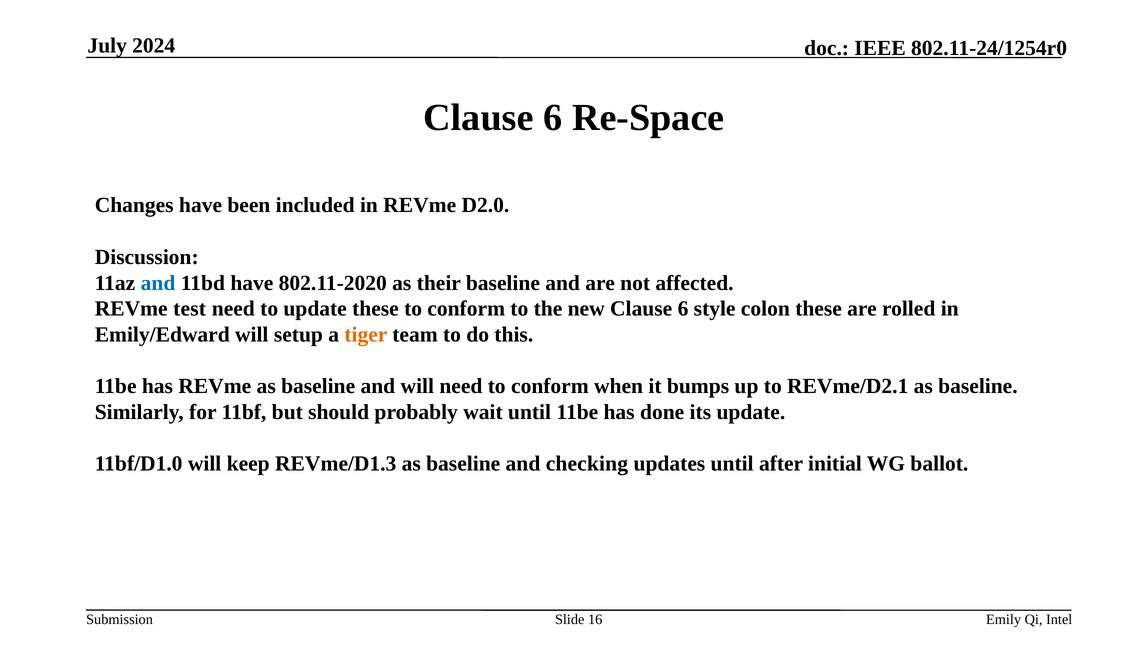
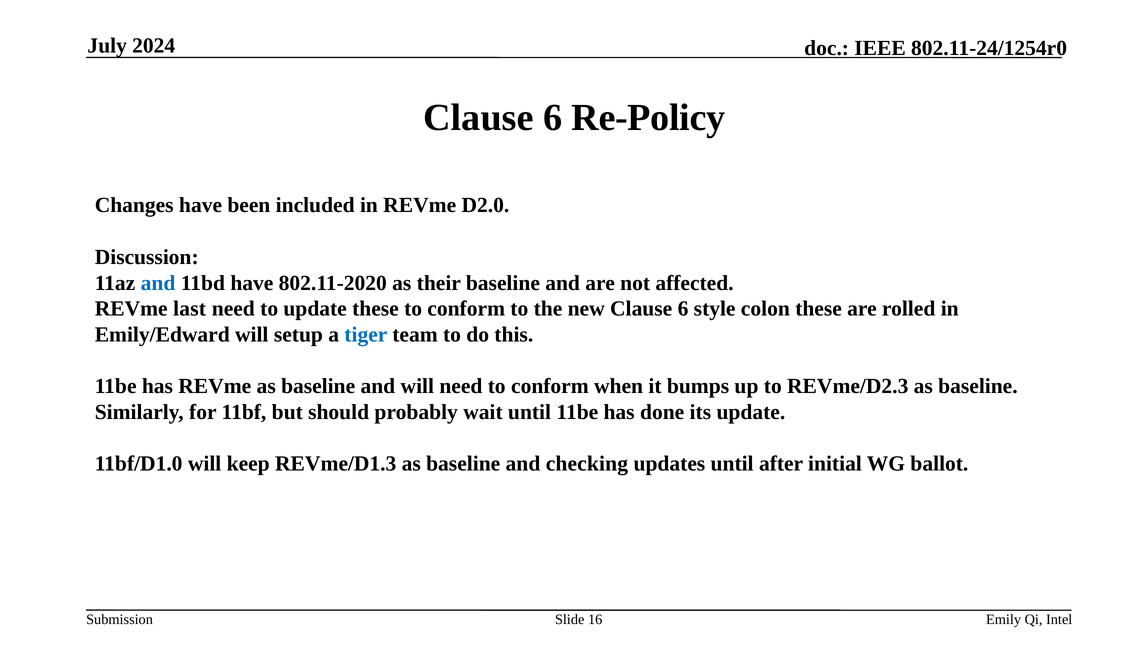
Re-Space: Re-Space -> Re-Policy (648, 117)
test: test -> last (190, 309)
tiger colour: orange -> blue (366, 334)
REVme/D2.1: REVme/D2.1 -> REVme/D2.3 (848, 386)
